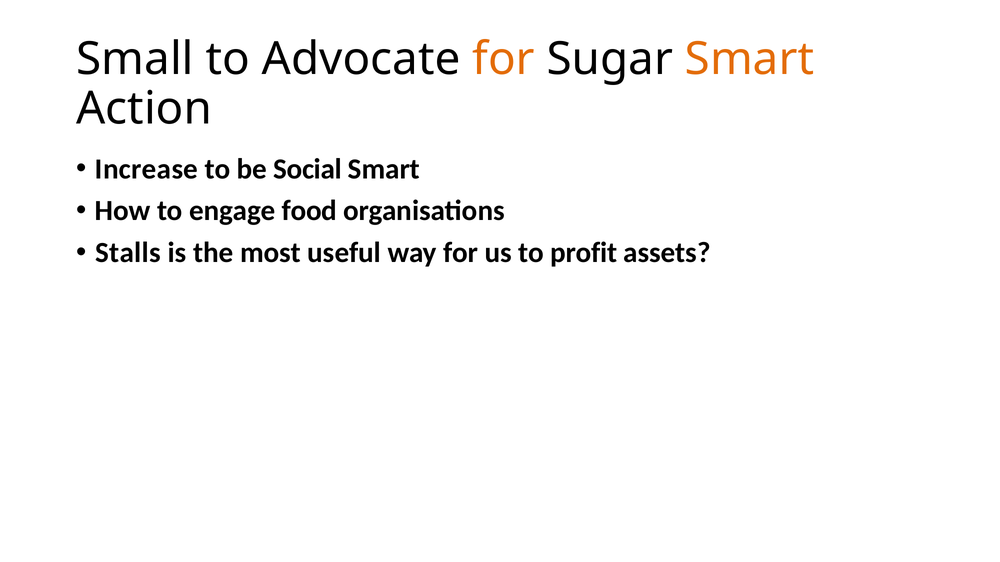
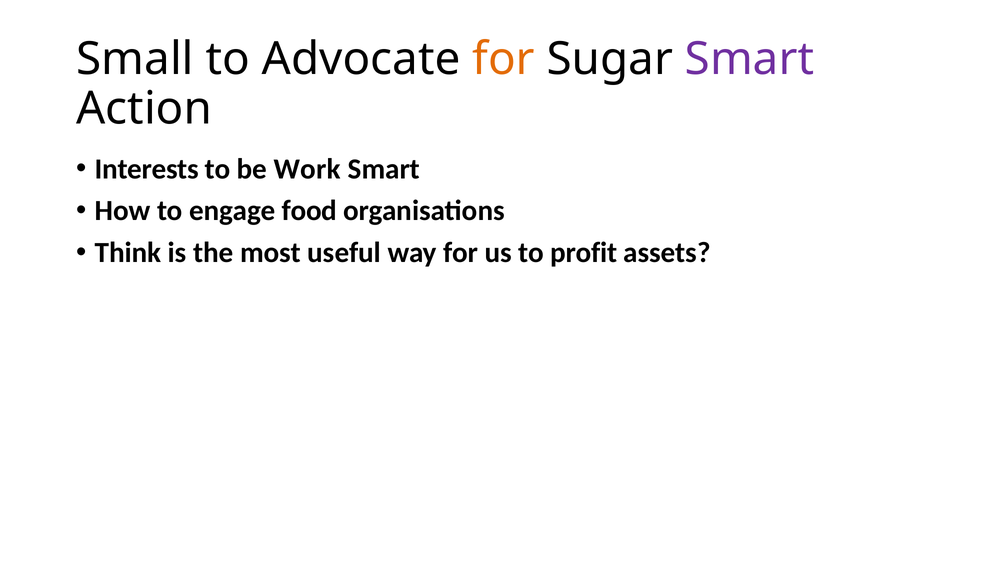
Smart colour: orange -> purple (750, 59)
Increase: Increase -> Interests (147, 169)
Social: Social -> Work (307, 169)
Stalls: Stalls -> Think (128, 253)
